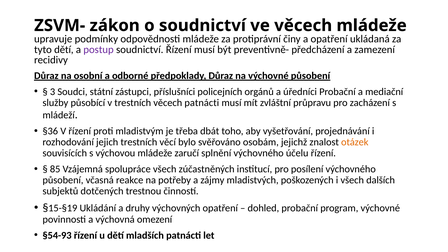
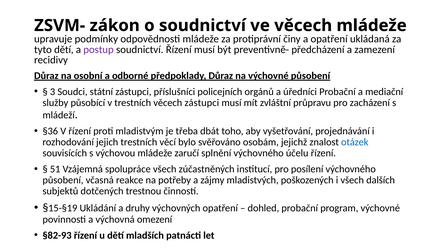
věcech patnácti: patnácti -> zástupci (202, 103)
otázek colour: orange -> blue (355, 142)
85: 85 -> 51 (55, 169)
§54-93: §54-93 -> §82-93 (57, 235)
